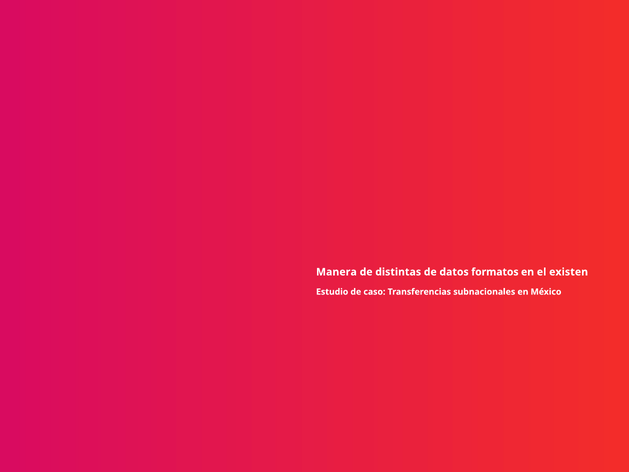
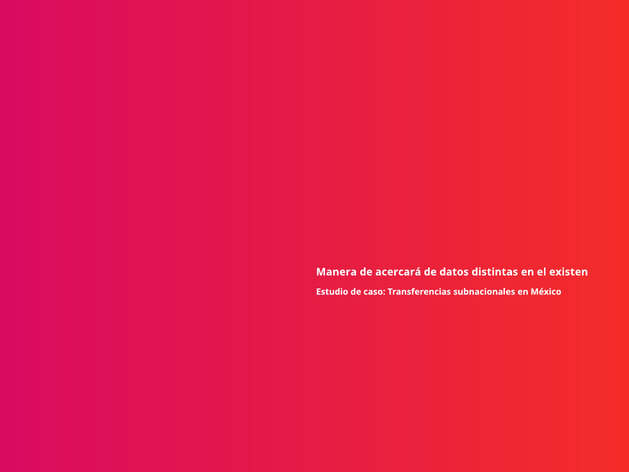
distintas: distintas -> acercará (398, 272)
formatos: formatos -> distintas (495, 272)
